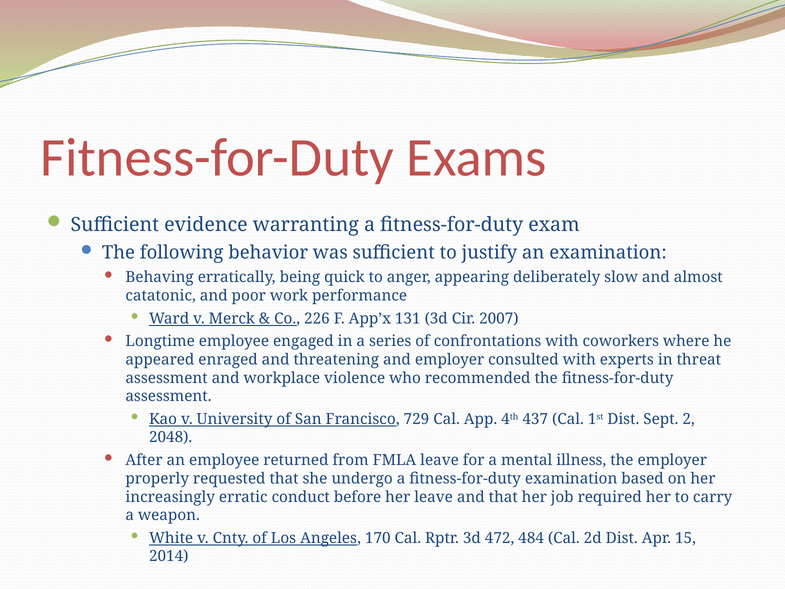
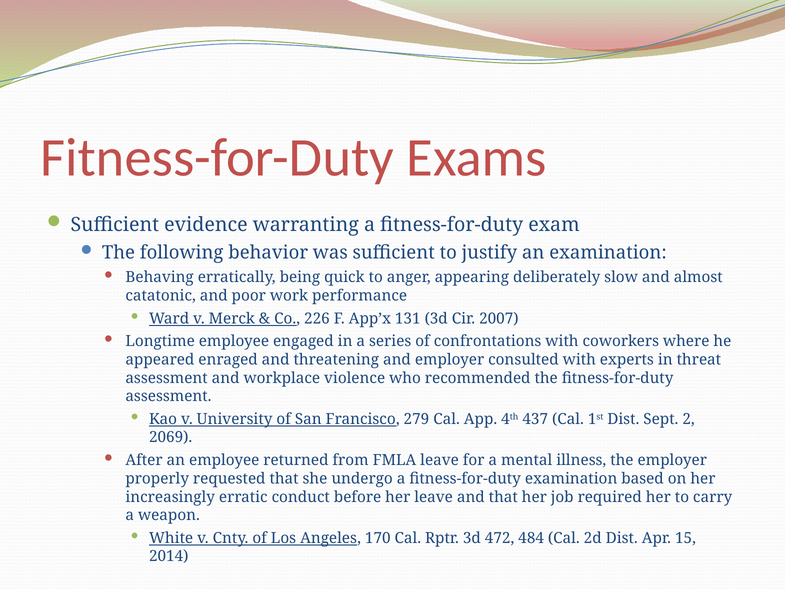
729: 729 -> 279 (416, 419)
2048: 2048 -> 2069 (171, 437)
